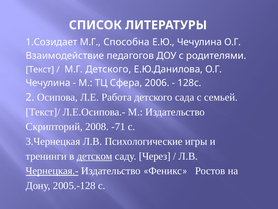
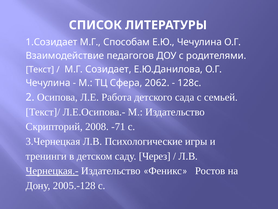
Способна: Способна -> Способам (127, 42)
М.Г Детского: Детского -> Созидает (108, 69)
2006: 2006 -> 2062 (157, 83)
детском underline: present -> none (95, 156)
